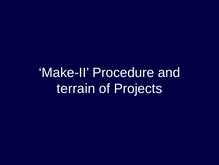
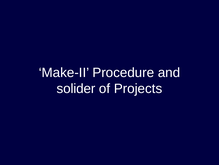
terrain: terrain -> solider (76, 88)
